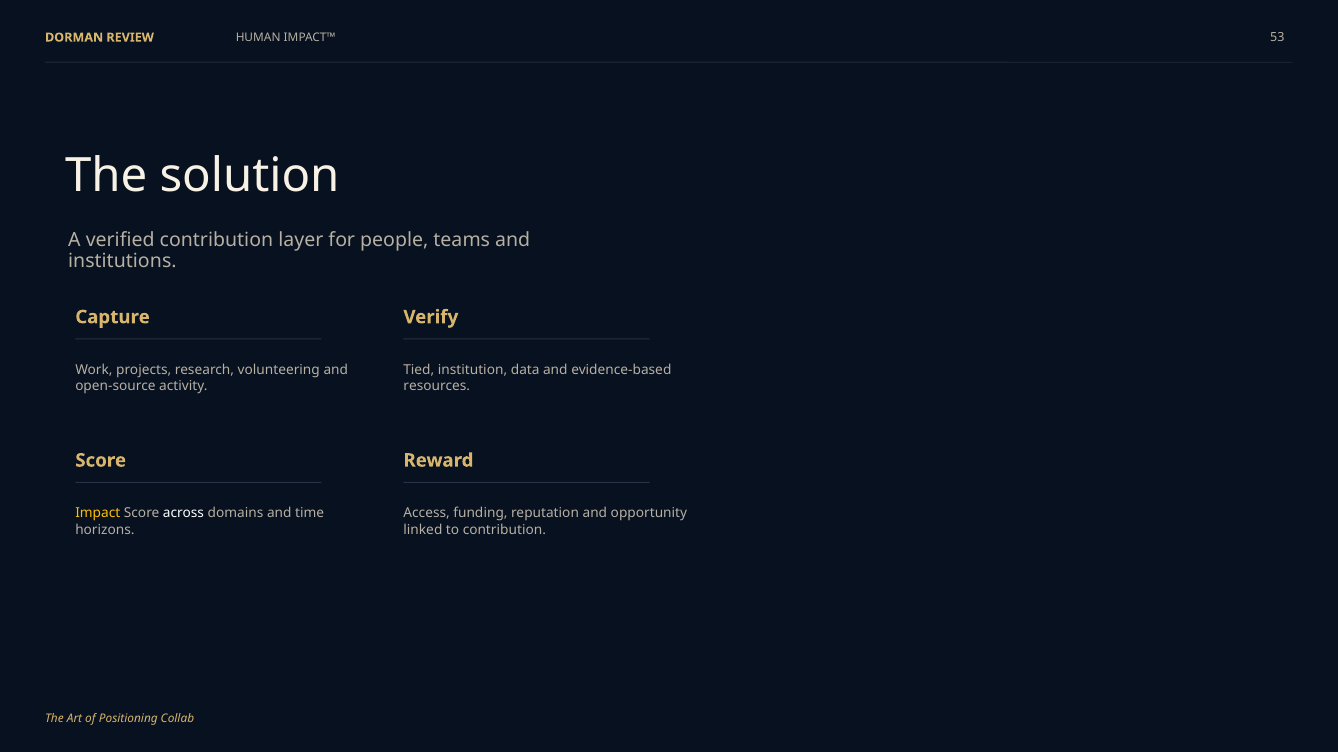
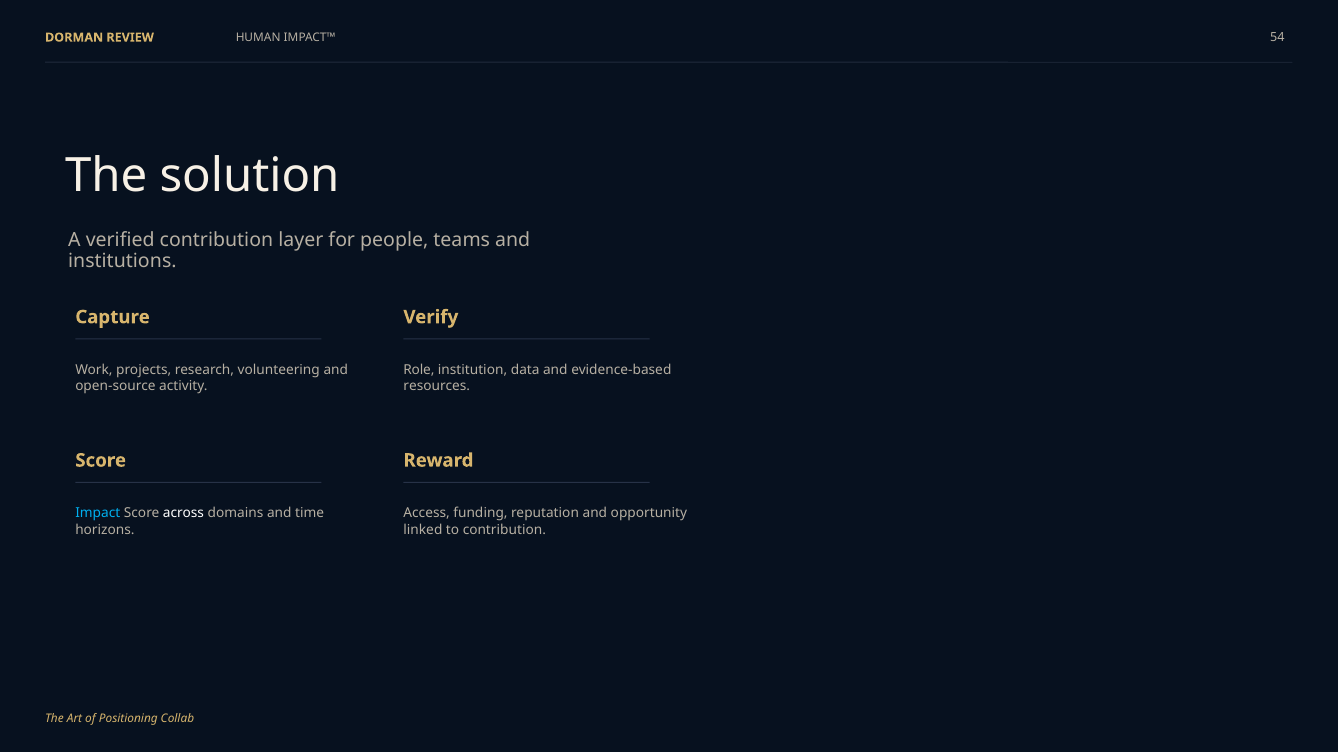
53: 53 -> 54 (1277, 37)
Tied: Tied -> Role (419, 370)
Impact colour: yellow -> light blue (98, 514)
